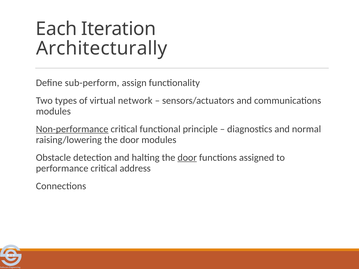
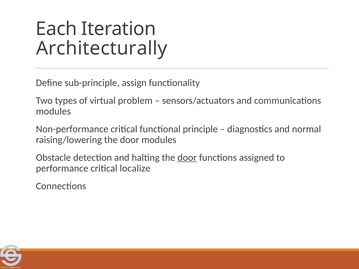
sub-perform: sub-perform -> sub-principle (92, 83)
network: network -> problem (135, 101)
Non-performance underline: present -> none (72, 129)
address: address -> localize (135, 168)
